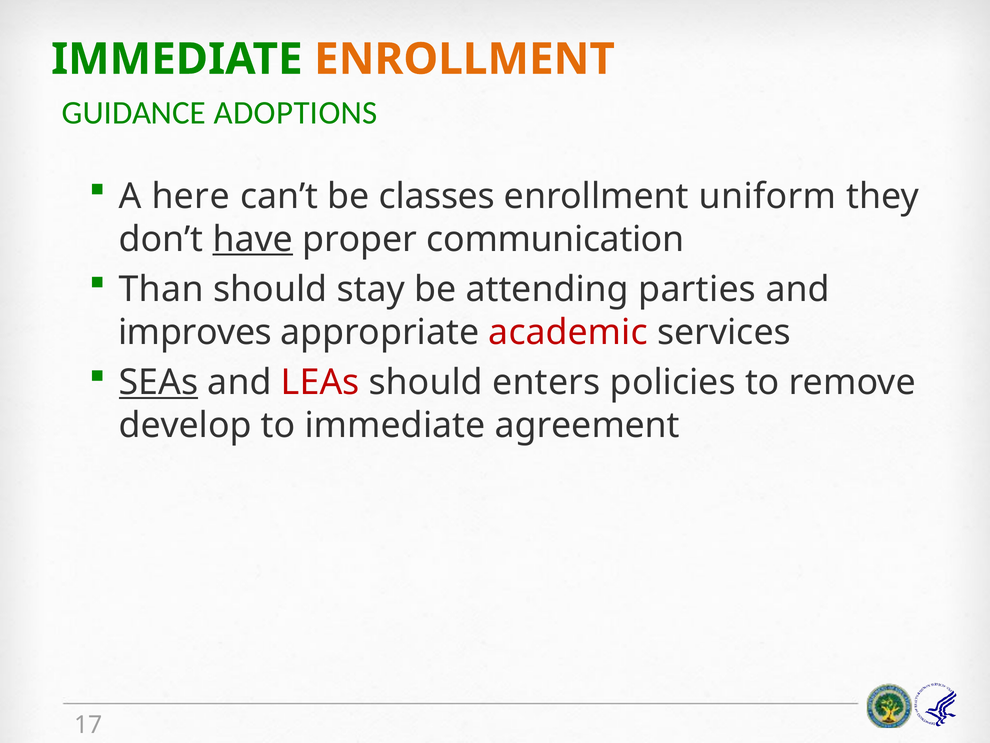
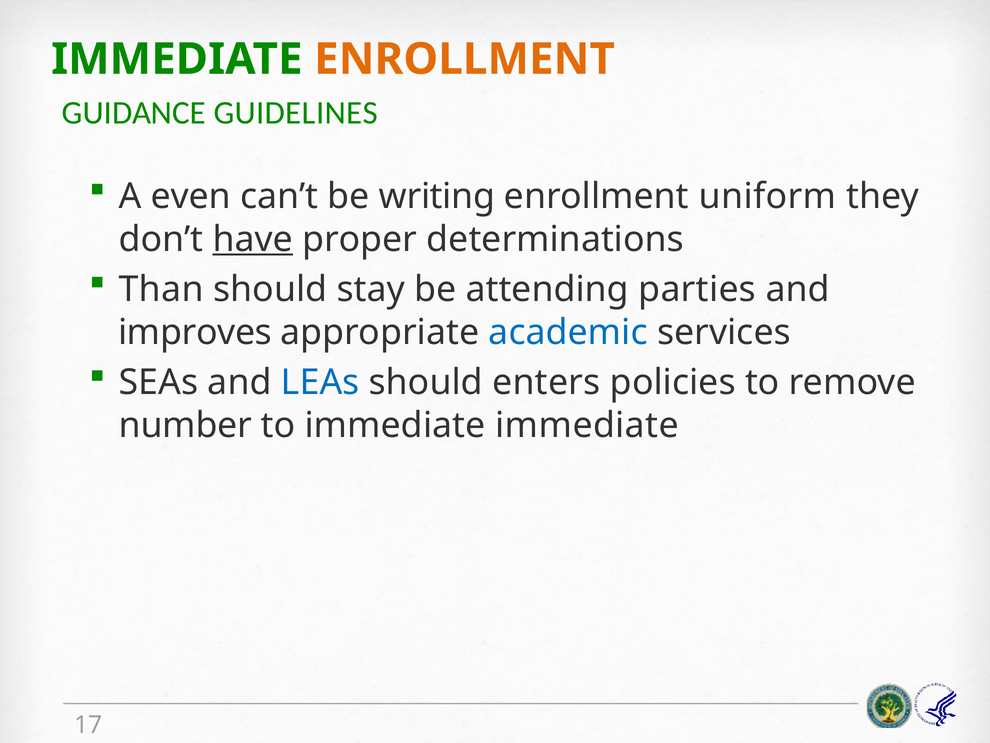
ADOPTIONS: ADOPTIONS -> GUIDELINES (296, 113)
here: here -> even (191, 196)
classes: classes -> writing (437, 196)
communication: communication -> determinations (555, 239)
academic colour: red -> blue (568, 332)
SEAs underline: present -> none (159, 382)
LEAs colour: red -> blue (320, 382)
develop: develop -> number (185, 425)
immediate agreement: agreement -> immediate (587, 425)
